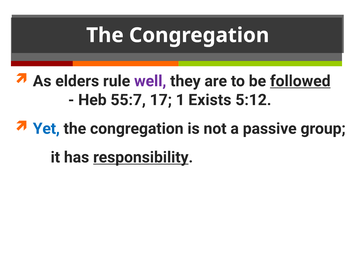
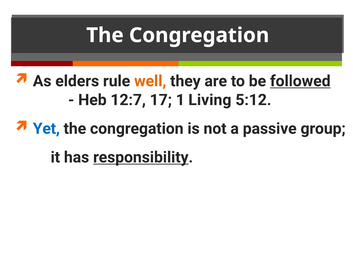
well colour: purple -> orange (150, 81)
55:7: 55:7 -> 12:7 (128, 100)
Exists: Exists -> Living (210, 100)
